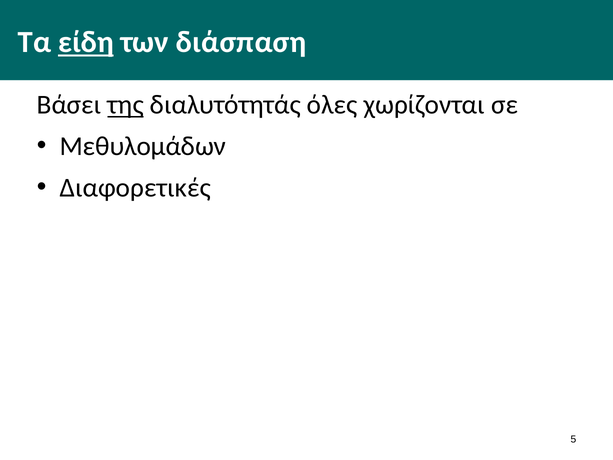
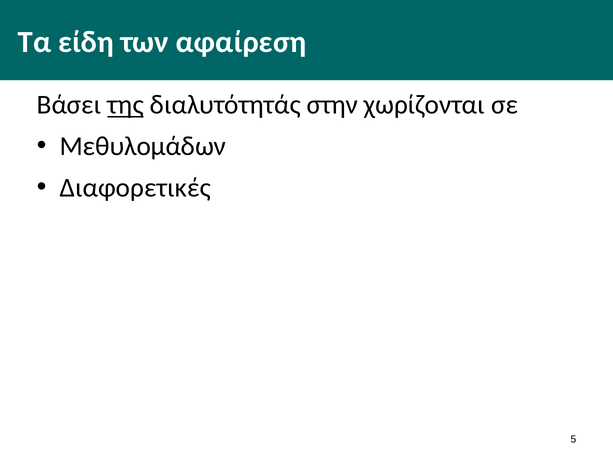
είδη underline: present -> none (86, 42)
διάσπαση: διάσπαση -> αφαίρεση (241, 42)
όλες: όλες -> στην (332, 105)
